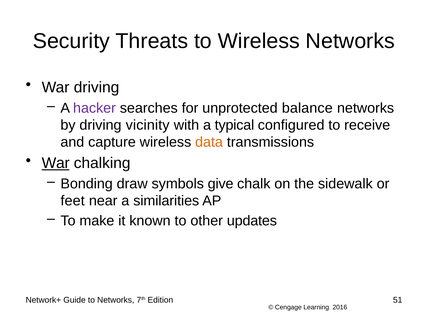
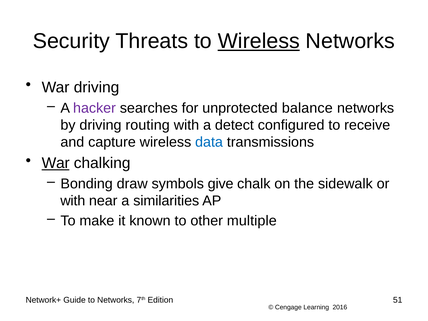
Wireless underline: none -> present (259, 41)
vicinity: vicinity -> routing (148, 125)
typical: typical -> detect (234, 125)
data colour: orange -> blue (209, 142)
feet: feet -> with (73, 201)
updates: updates -> multiple (252, 221)
